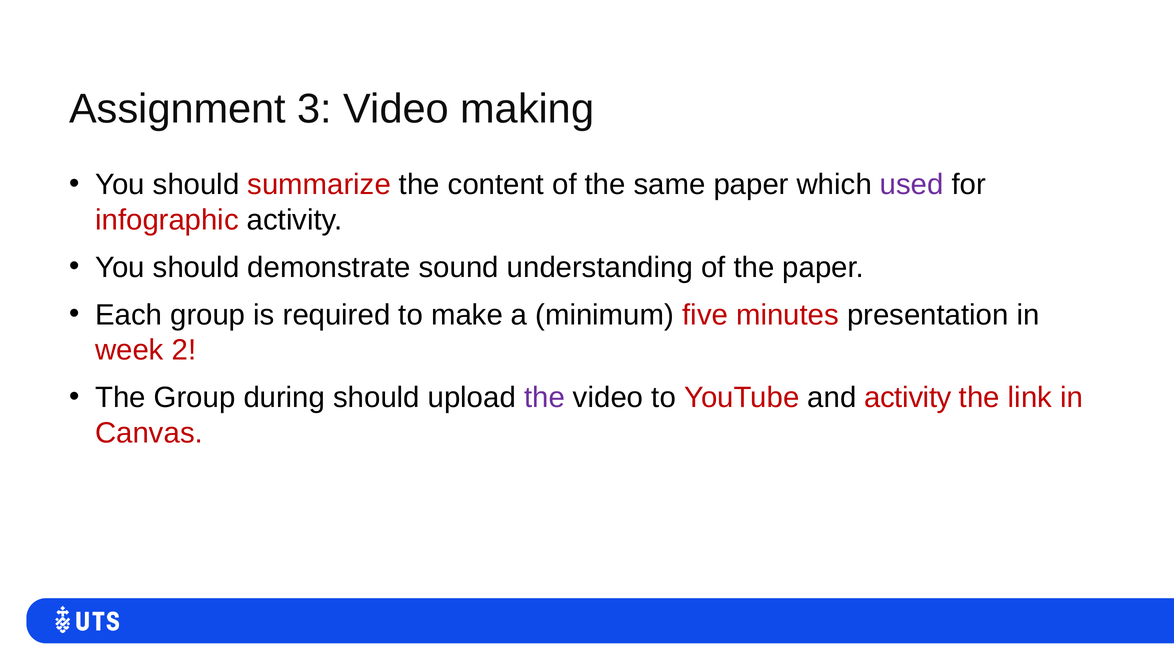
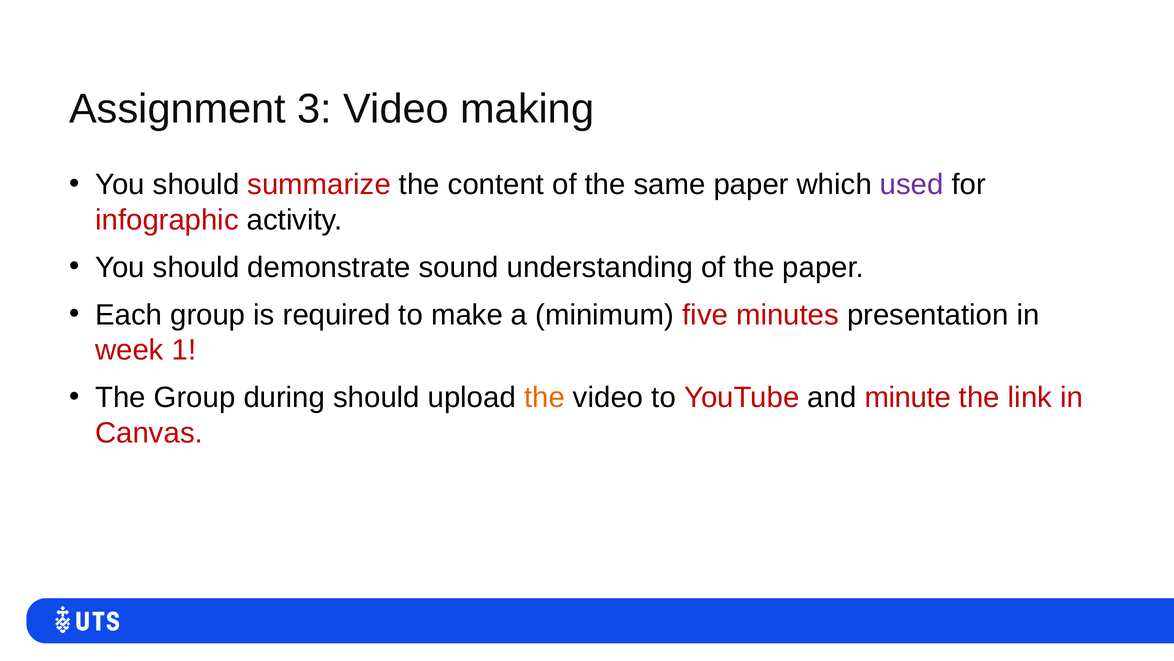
2: 2 -> 1 (184, 350)
the colour: purple -> orange (545, 397)
and activity: activity -> minute (908, 397)
